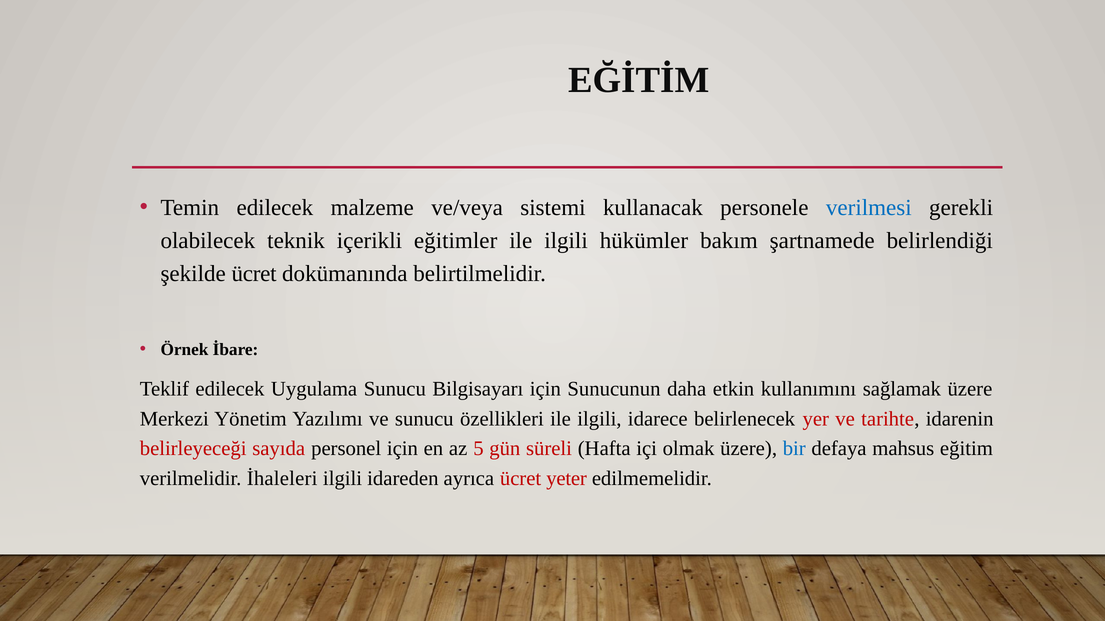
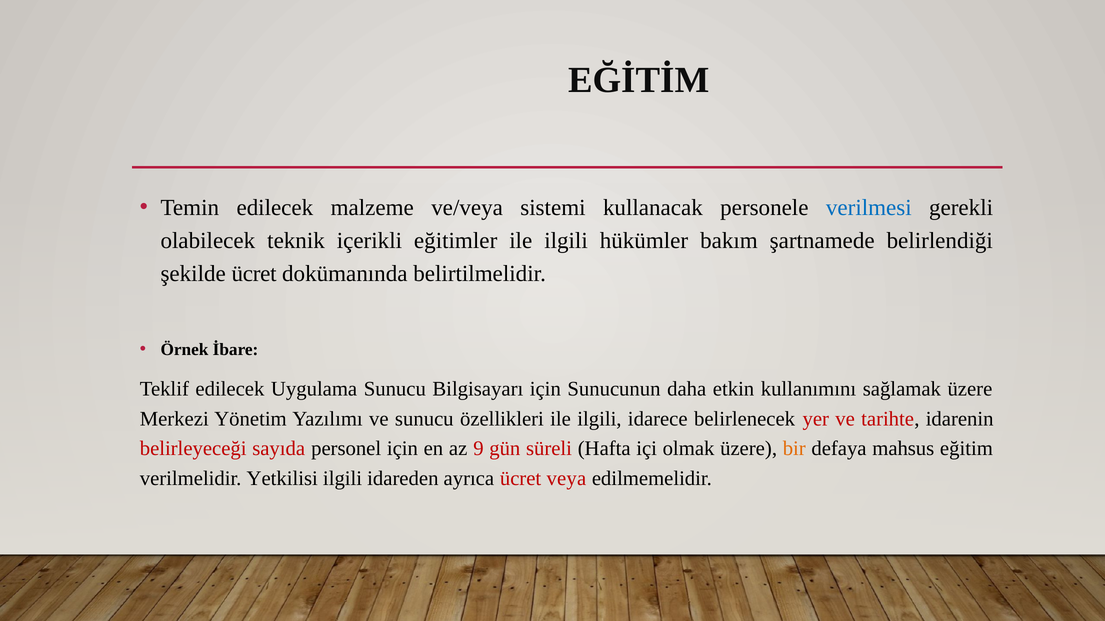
5: 5 -> 9 (478, 449)
bir colour: blue -> orange (794, 449)
İhaleleri: İhaleleri -> Yetkilisi (282, 479)
yeter: yeter -> veya (566, 479)
